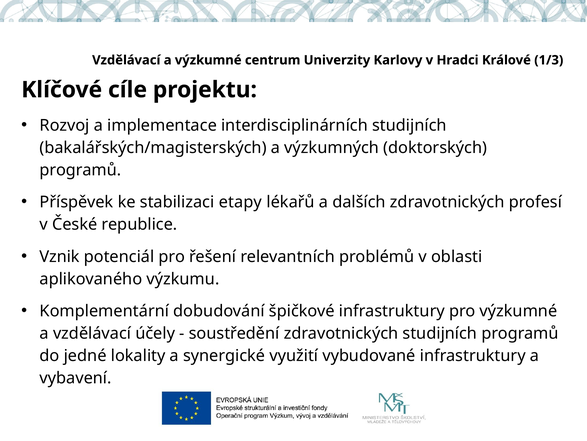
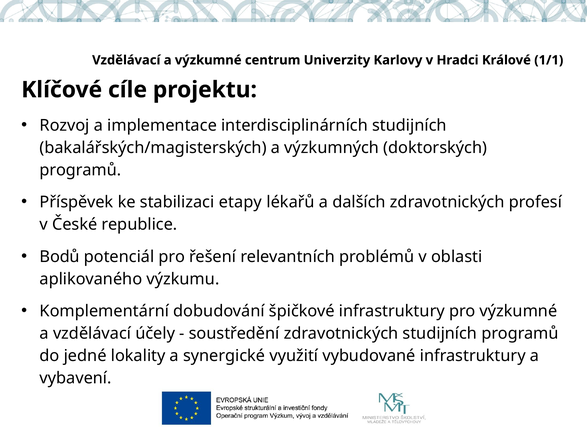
1/3: 1/3 -> 1/1 (549, 60)
Vznik: Vznik -> Bodů (60, 256)
